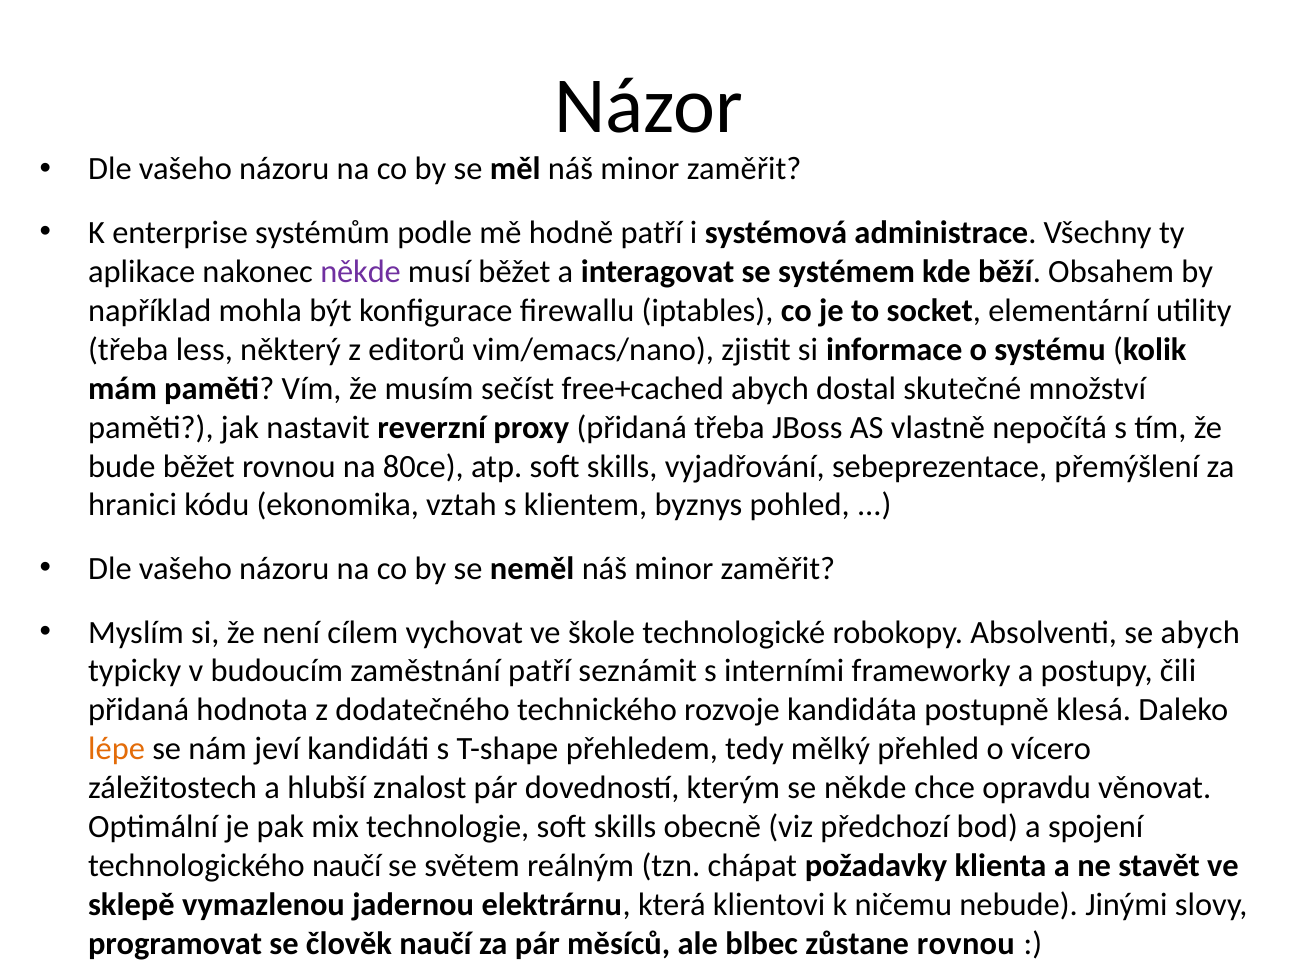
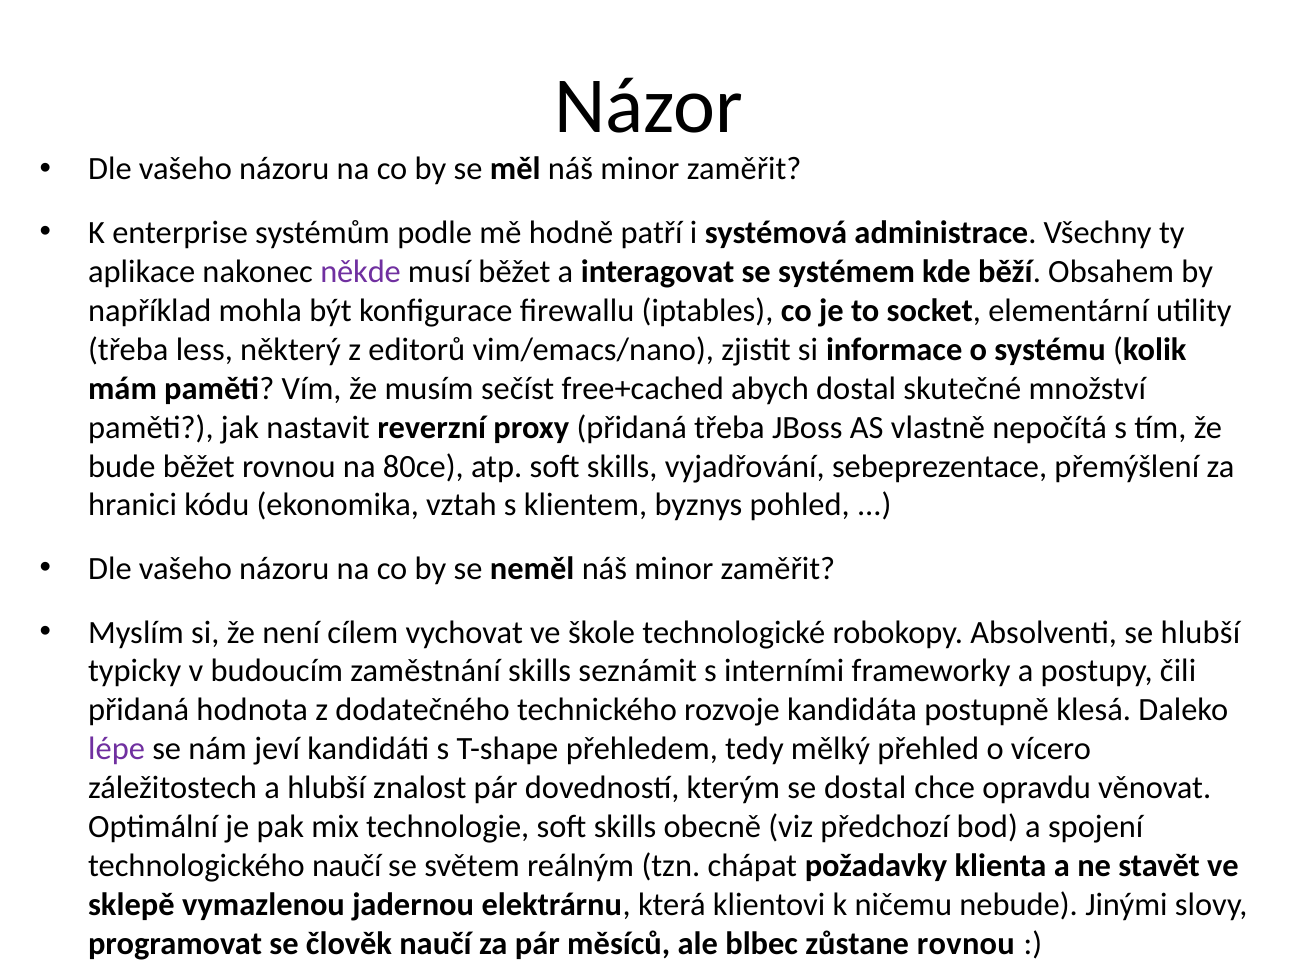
se abych: abych -> hlubší (1200, 632)
zaměstnání patří: patří -> skills (540, 671)
lépe colour: orange -> purple (117, 749)
se někde: někde -> dostal (865, 788)
